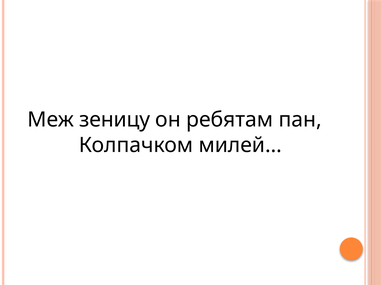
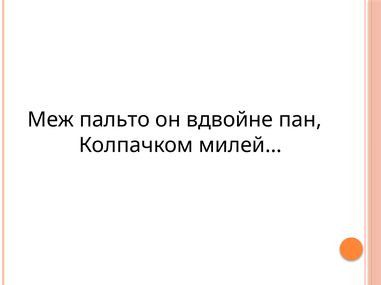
зеницу: зеницу -> пальто (115, 120)
ребятам: ребятам -> вдвойне (230, 120)
